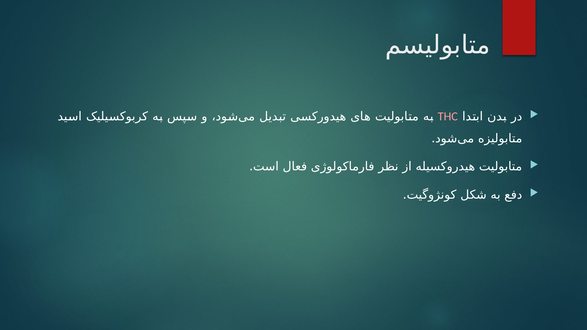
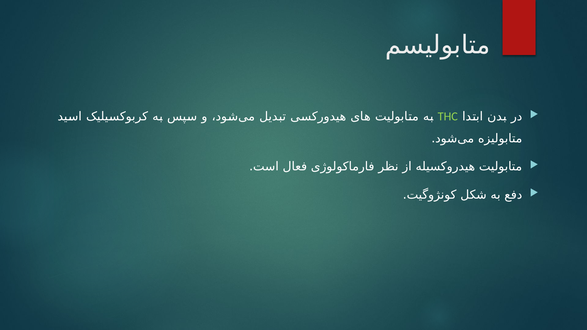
THC colour: pink -> light green (448, 117)
